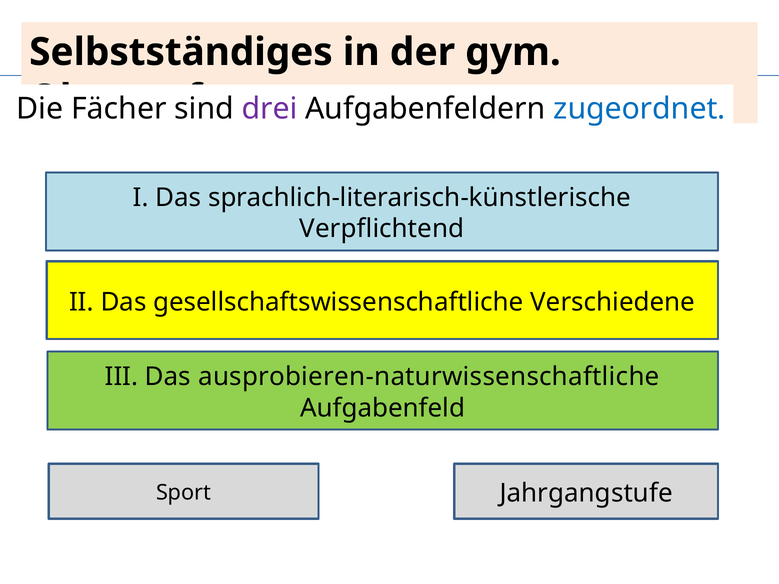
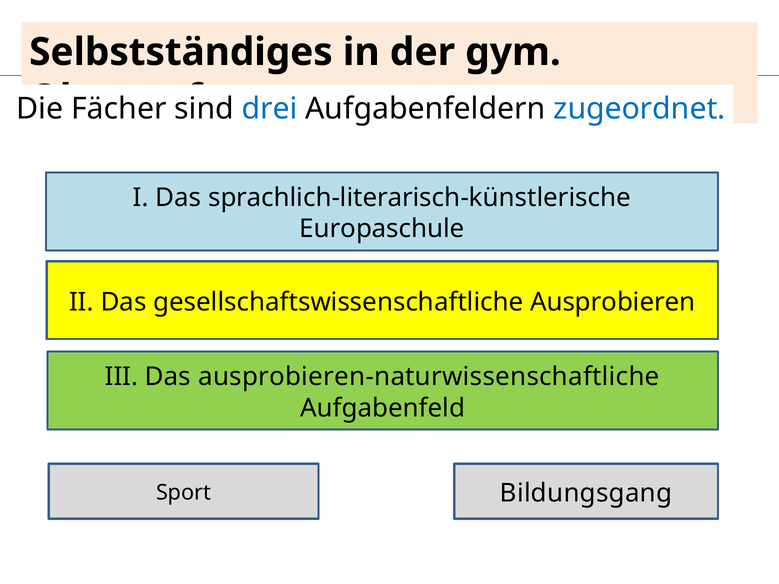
drei colour: purple -> blue (270, 109)
Verpflichtend: Verpflichtend -> Europaschule (382, 229)
Verschiedene: Verschiedene -> Ausprobieren (613, 302)
Jahrgangstufe: Jahrgangstufe -> Bildungsgang (586, 493)
